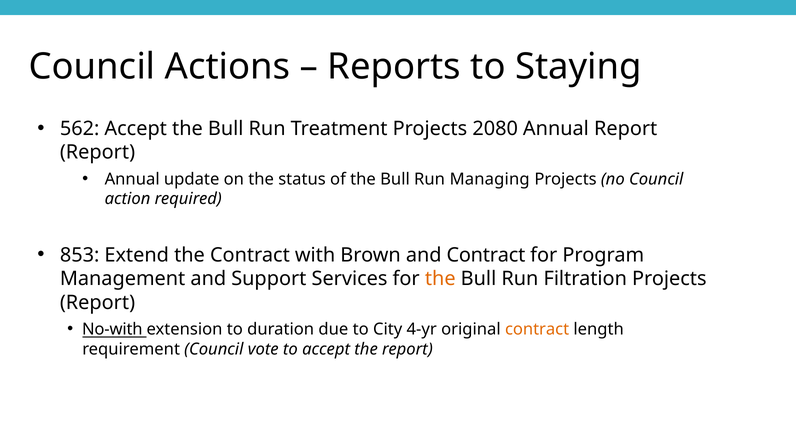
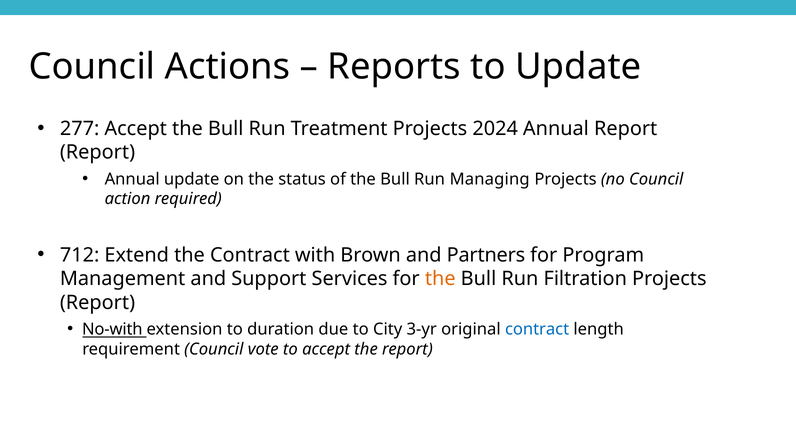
to Staying: Staying -> Update (578, 67)
562: 562 -> 277 (80, 128)
2080: 2080 -> 2024 (495, 128)
853: 853 -> 712 (80, 255)
and Contract: Contract -> Partners (486, 255)
4-yr: 4-yr -> 3-yr (422, 329)
contract colour: orange -> blue (537, 329)
